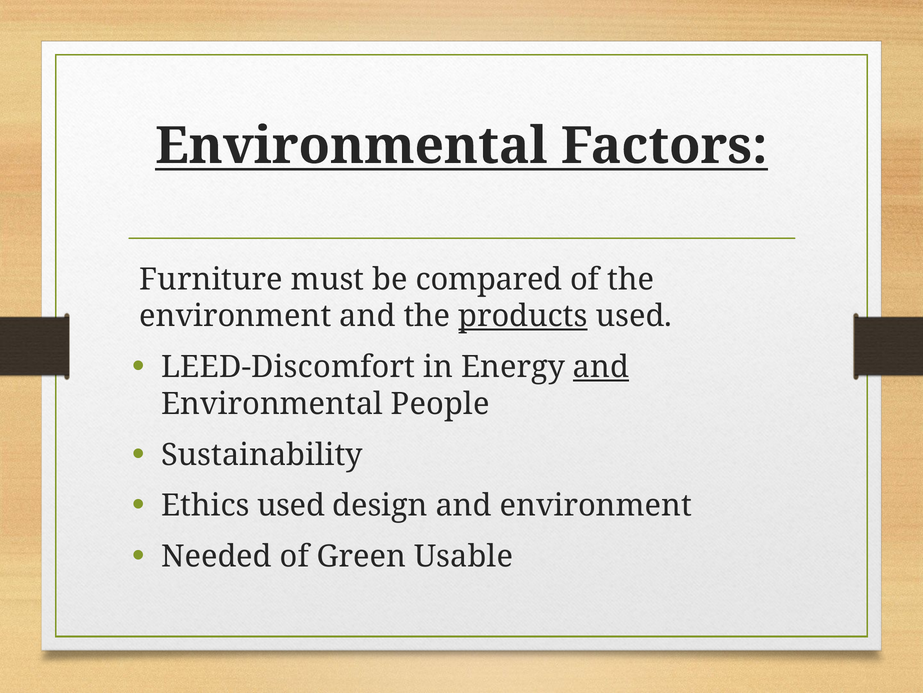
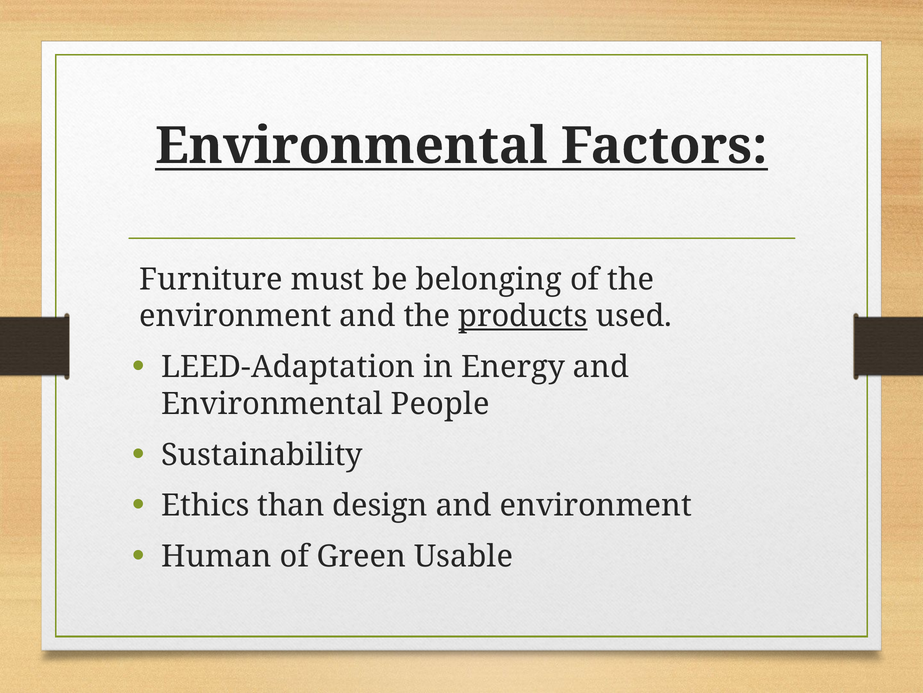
compared: compared -> belonging (489, 279)
LEED-Discomfort: LEED-Discomfort -> LEED-Adaptation (288, 367)
and underline: present -> none (601, 367)
Ethics used: used -> than (291, 505)
Needed: Needed -> Human (216, 556)
